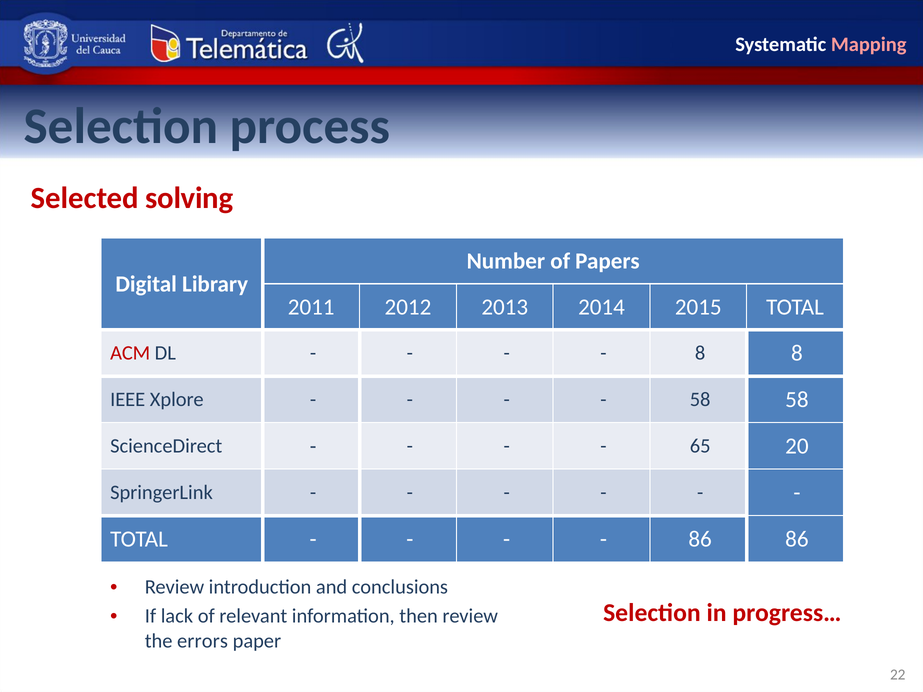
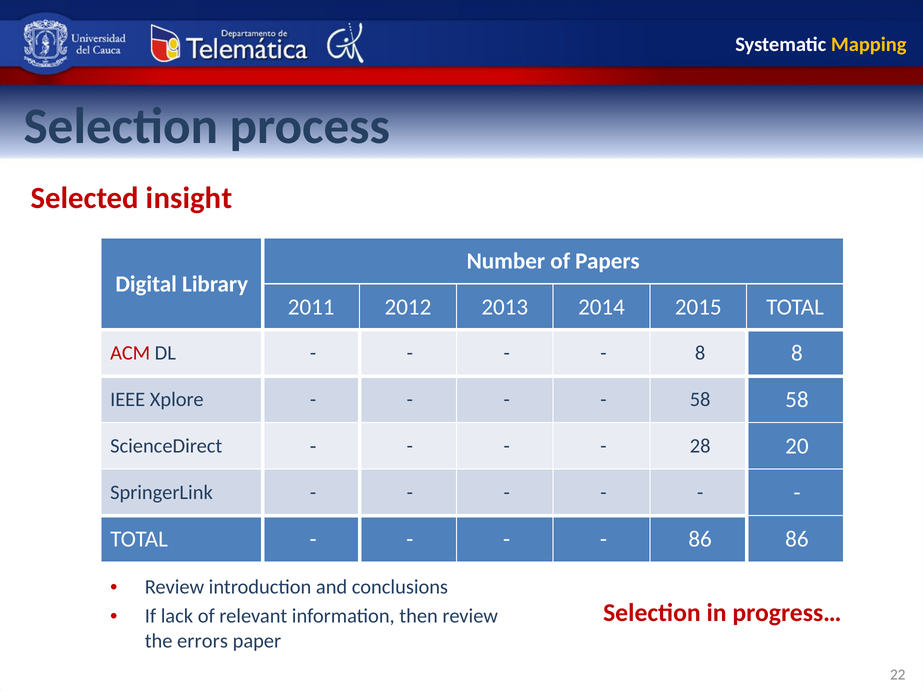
Mapping colour: pink -> yellow (869, 45)
solving: solving -> insight (189, 198)
65: 65 -> 28 (700, 446)
